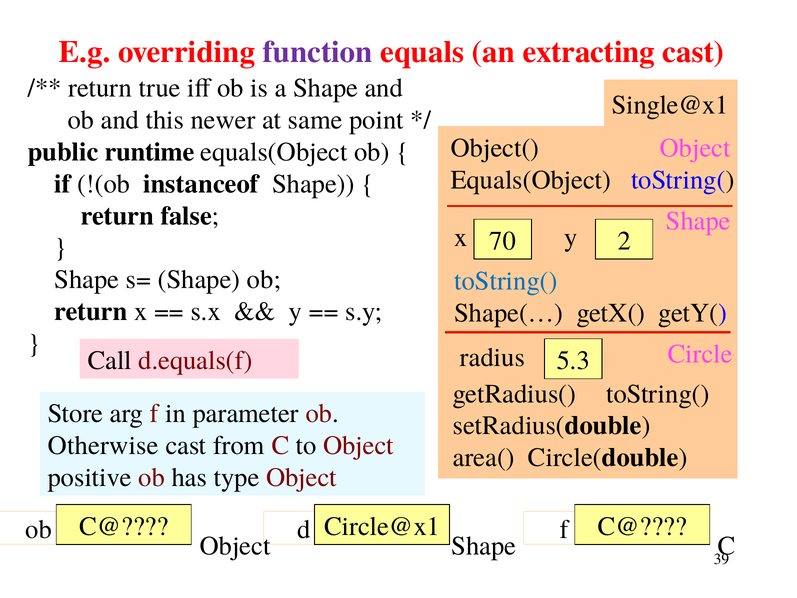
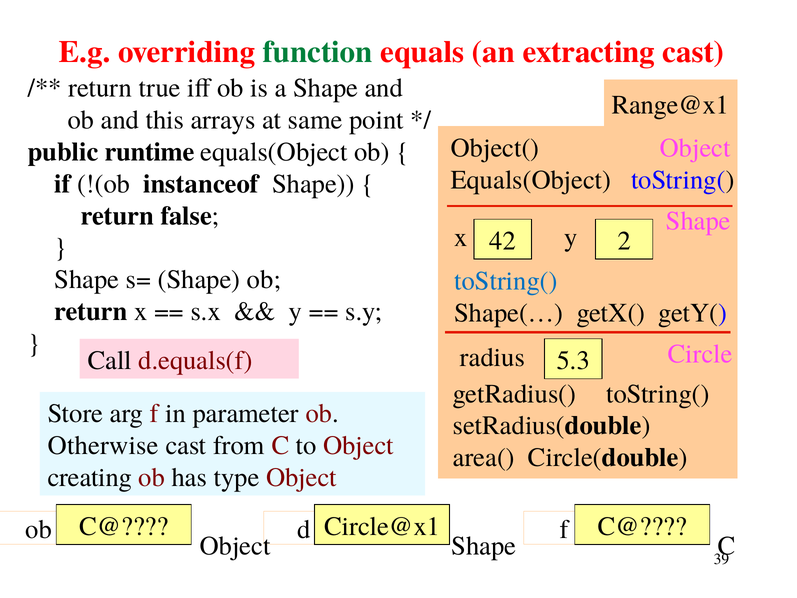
function colour: purple -> green (318, 52)
Single@x1: Single@x1 -> Range@x1 (670, 105)
newer: newer -> arrays (223, 120)
70: 70 -> 42 (503, 241)
positive: positive -> creating (90, 477)
